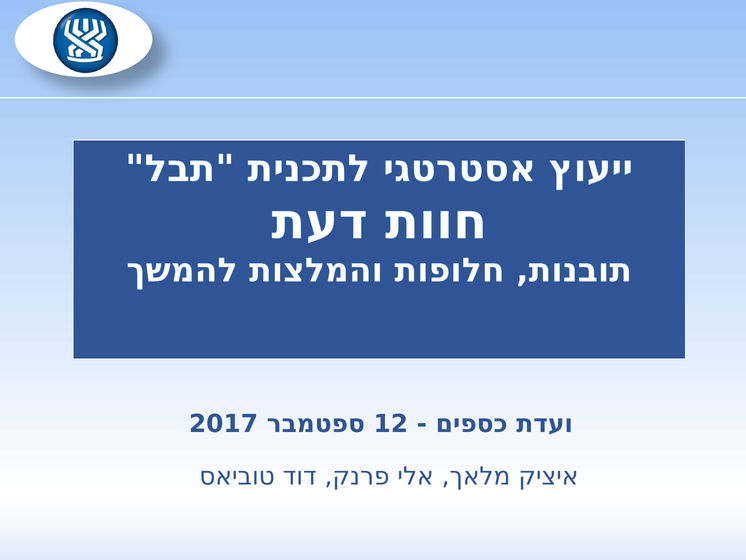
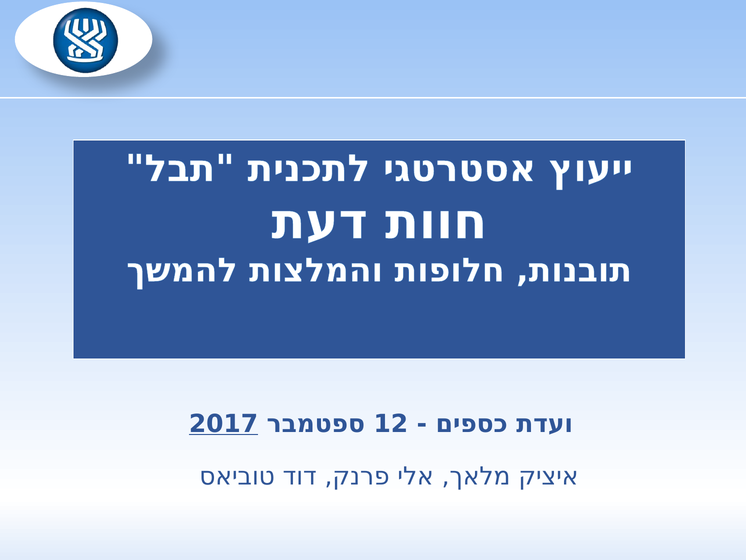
2017 underline: none -> present (223, 423)
